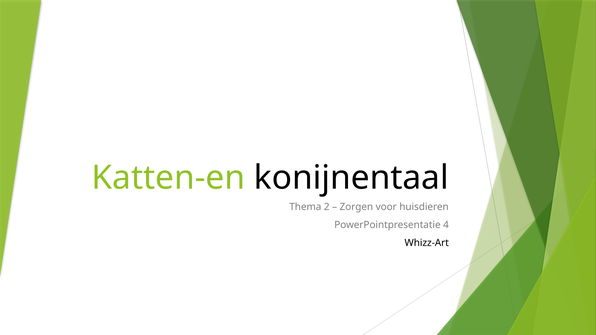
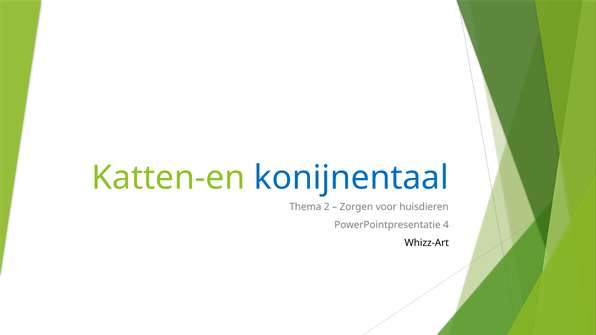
konijnentaal colour: black -> blue (351, 178)
